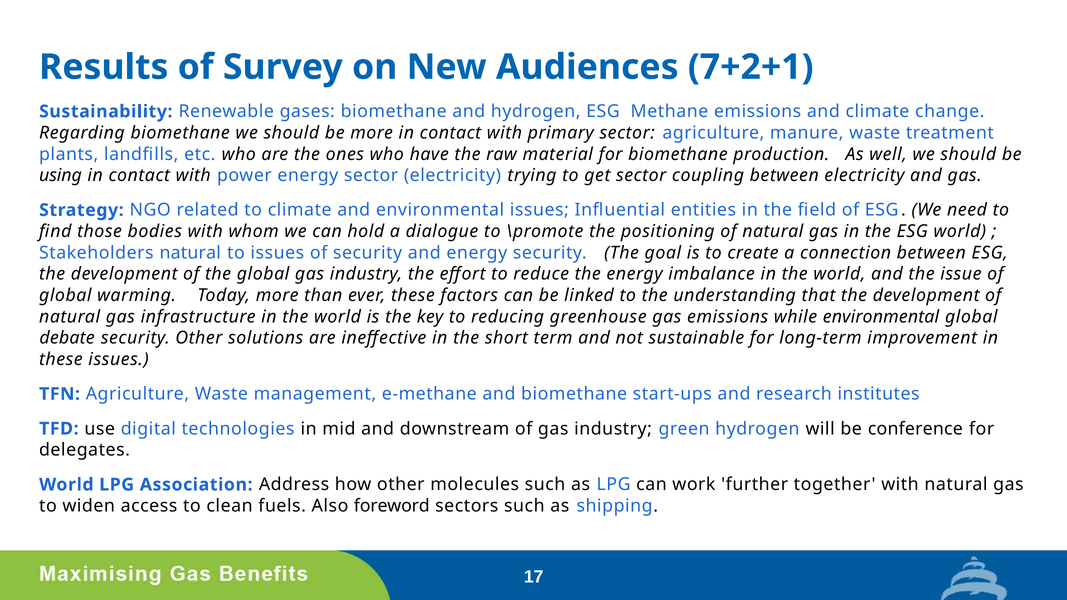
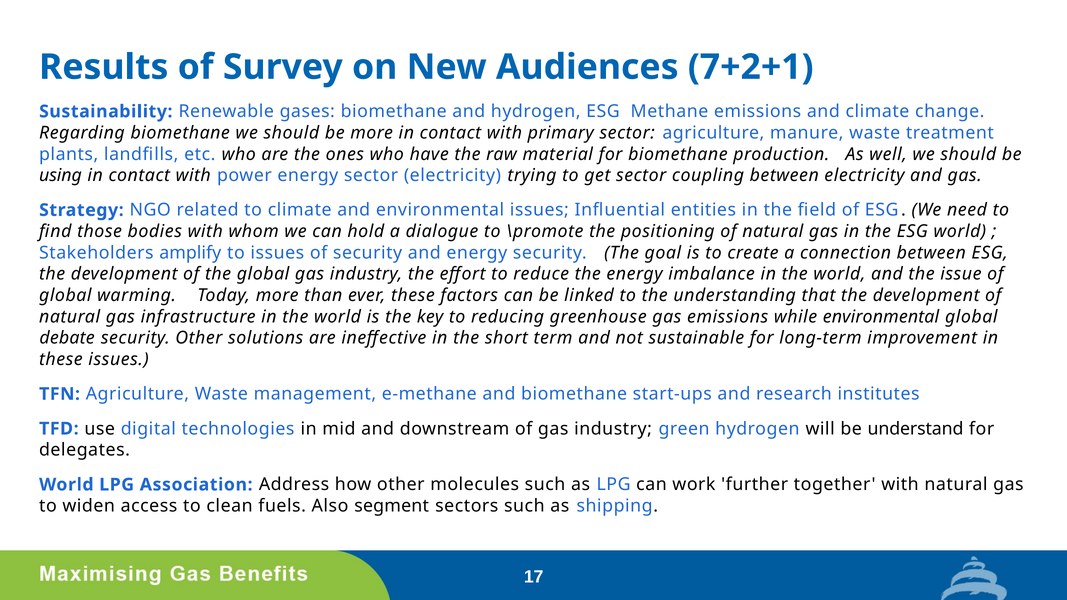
Stakeholders natural: natural -> amplify (190, 253)
conference: conference -> understand (916, 429)
foreword: foreword -> segment (392, 506)
